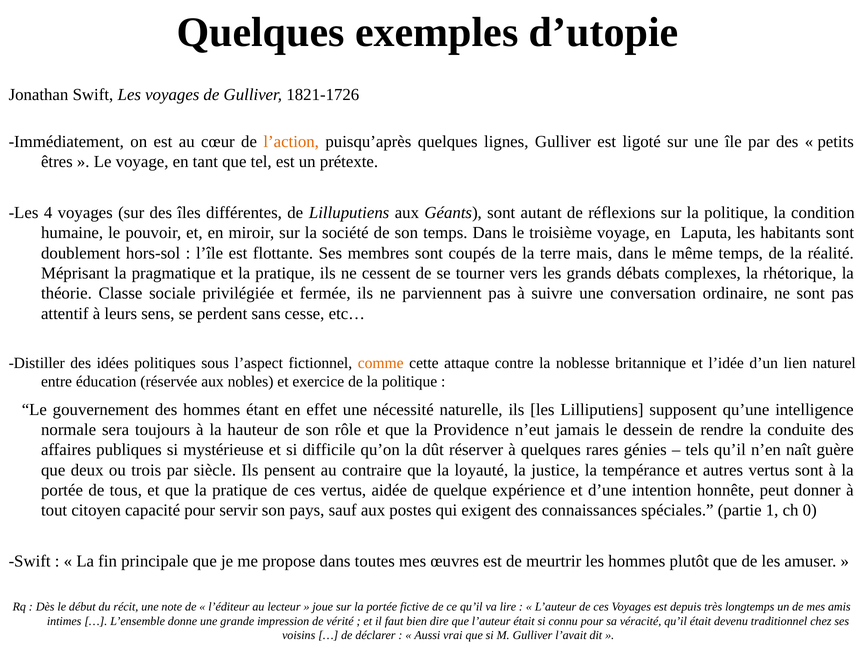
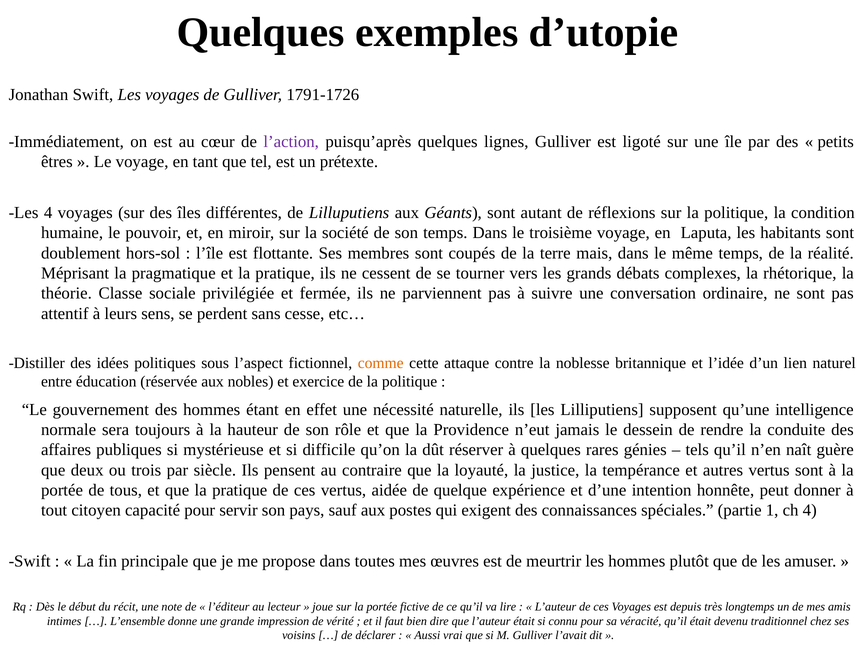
1821-1726: 1821-1726 -> 1791-1726 (323, 95)
l’action colour: orange -> purple (291, 142)
ch 0: 0 -> 4 (810, 510)
